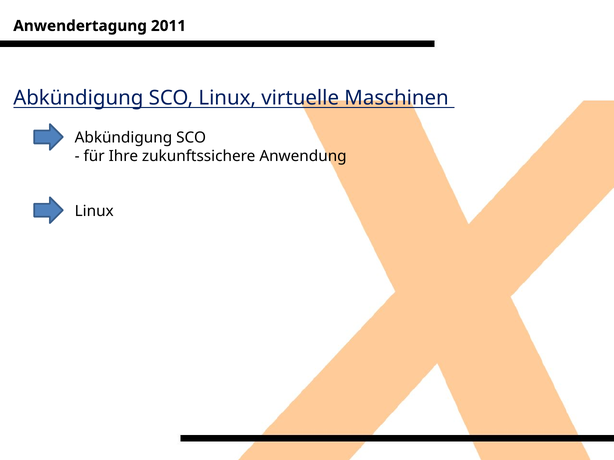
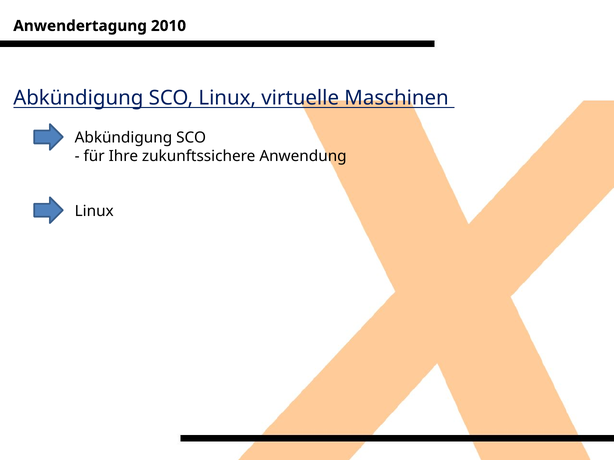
2011: 2011 -> 2010 (169, 26)
